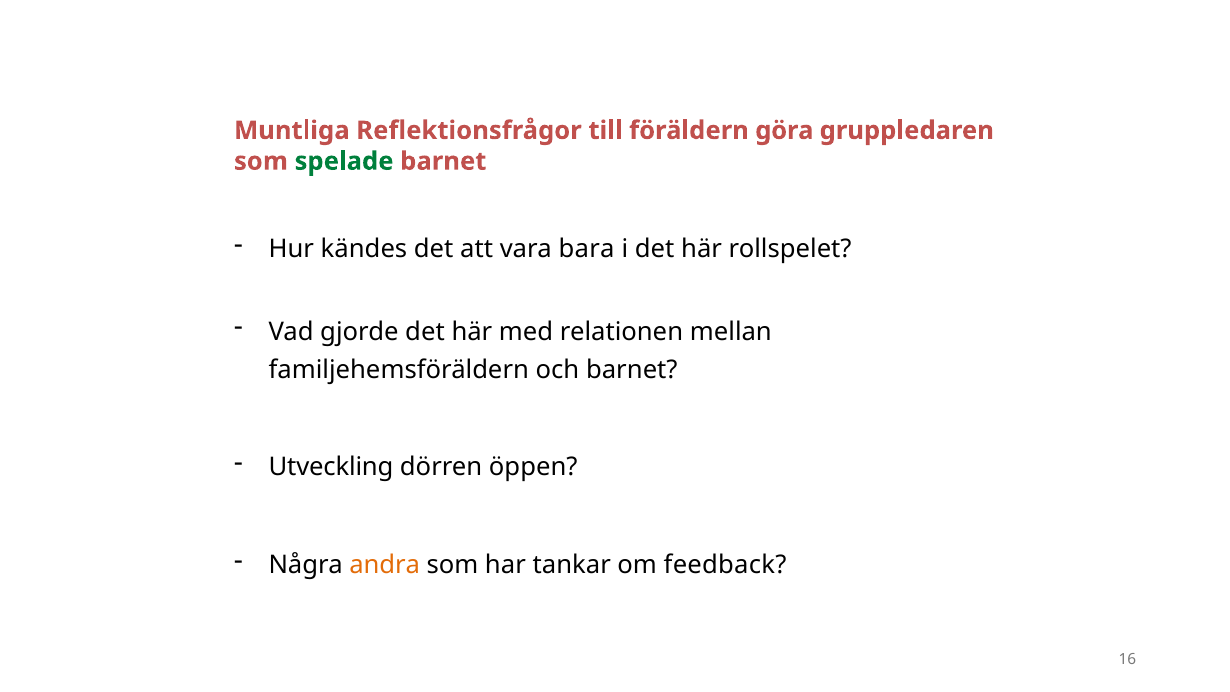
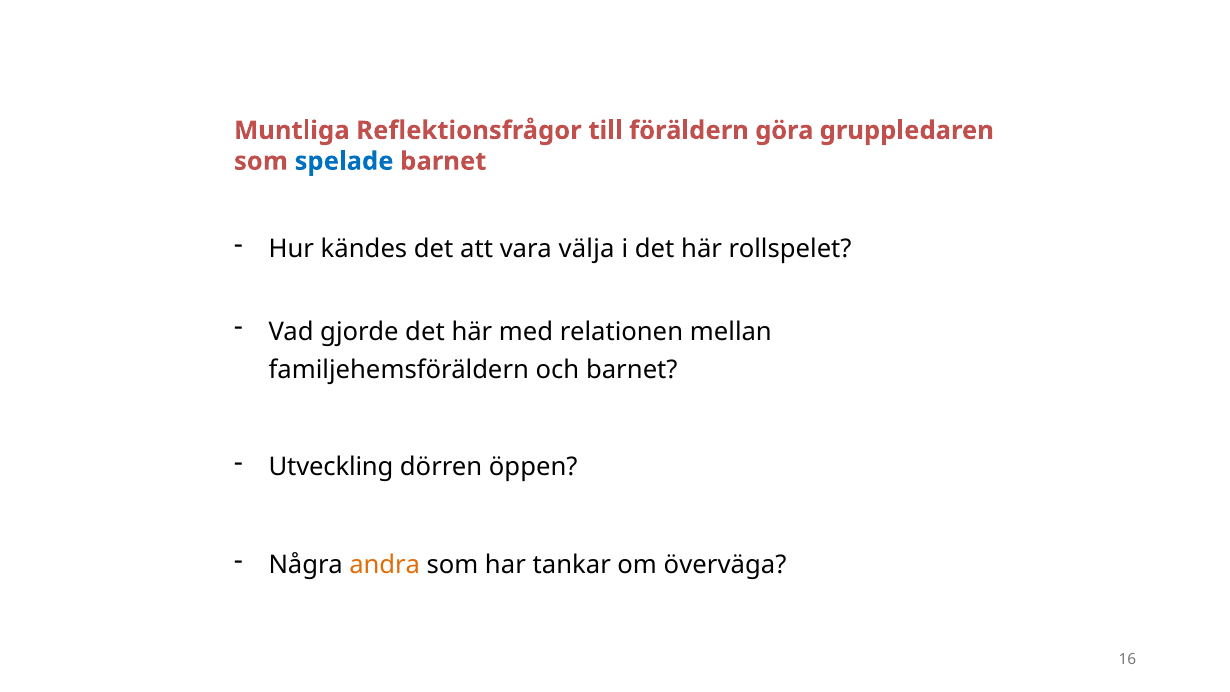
spelade colour: green -> blue (344, 161)
bara: bara -> välja (587, 249)
feedback: feedback -> överväga (725, 565)
